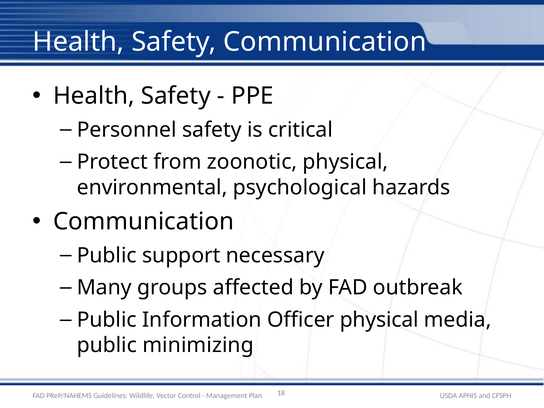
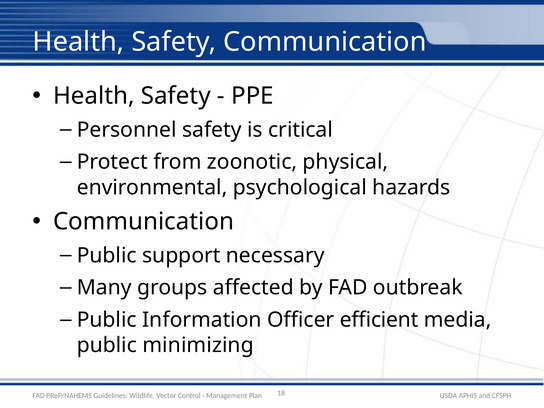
Officer physical: physical -> efficient (379, 320)
